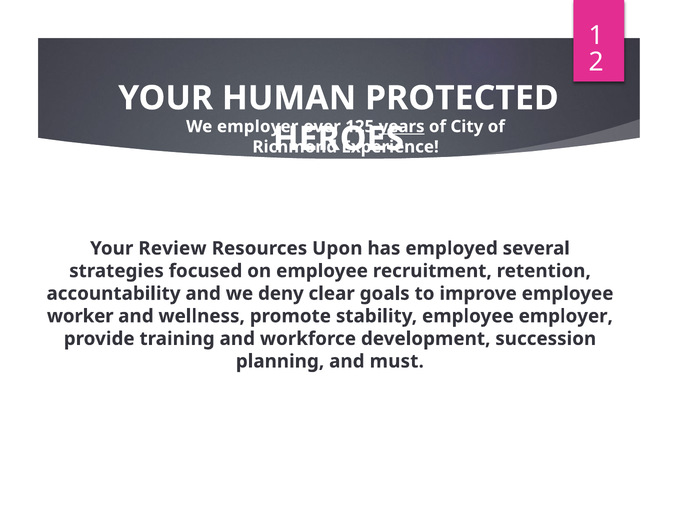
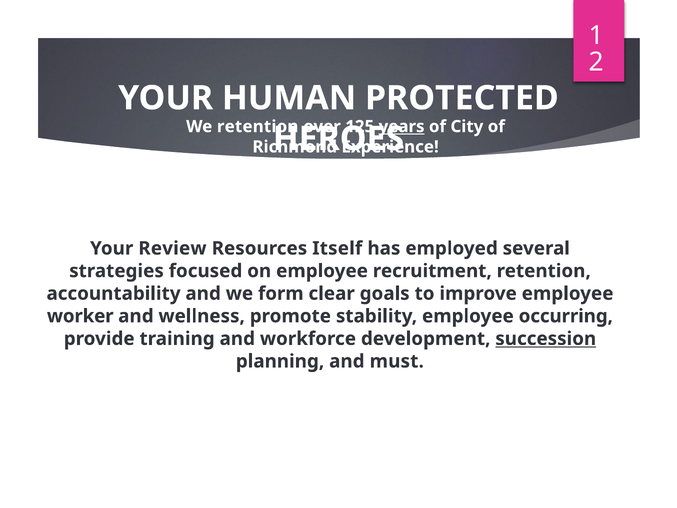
We employer: employer -> retention (258, 126)
Upon: Upon -> Itself (337, 248)
deny: deny -> form (281, 293)
employee employer: employer -> occurring (566, 316)
succession underline: none -> present (546, 339)
